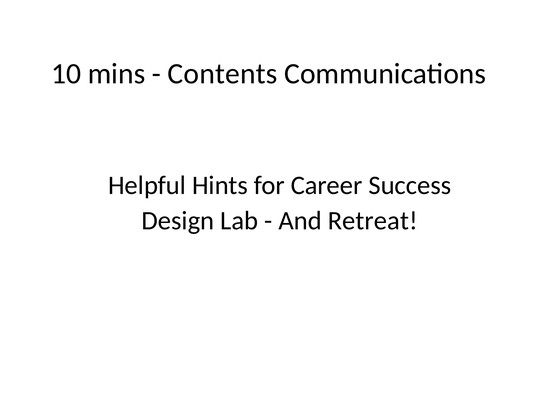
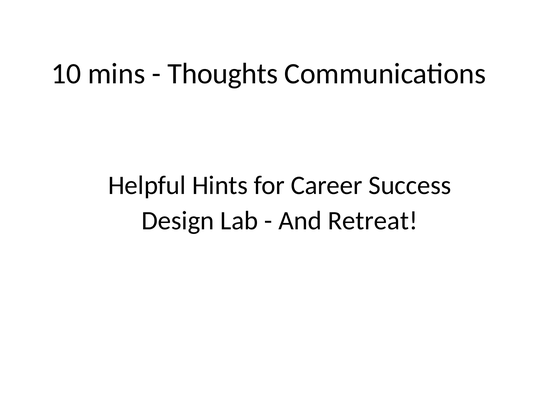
Contents: Contents -> Thoughts (223, 74)
